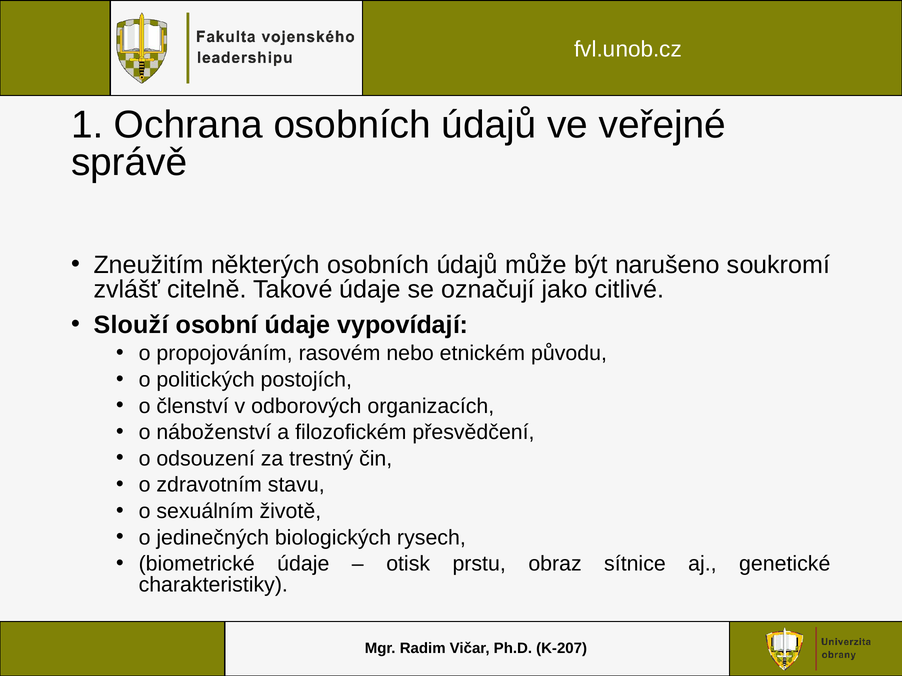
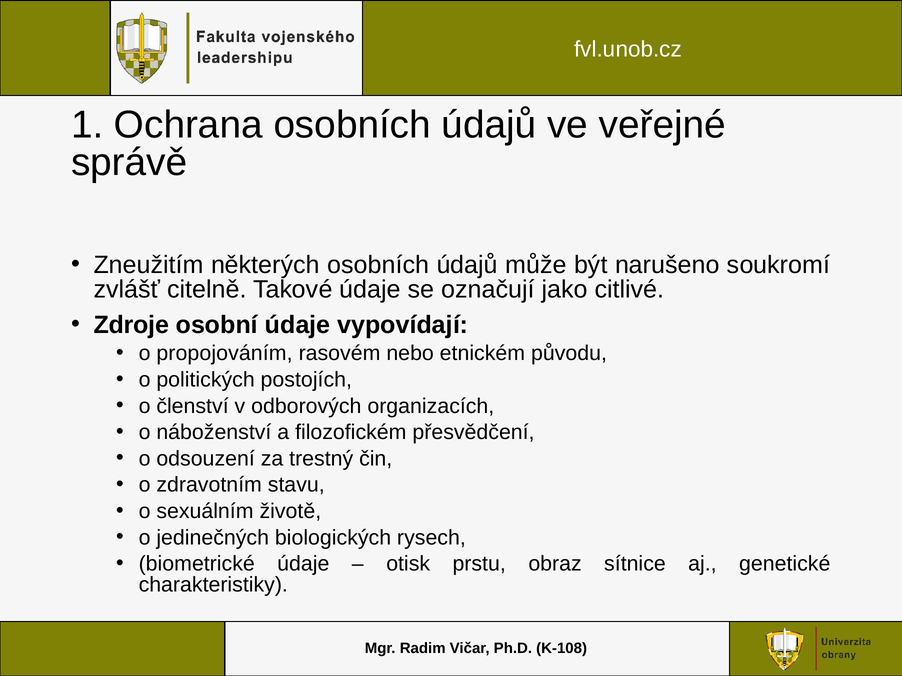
Slouží: Slouží -> Zdroje (131, 325)
K-207: K-207 -> K-108 (562, 649)
